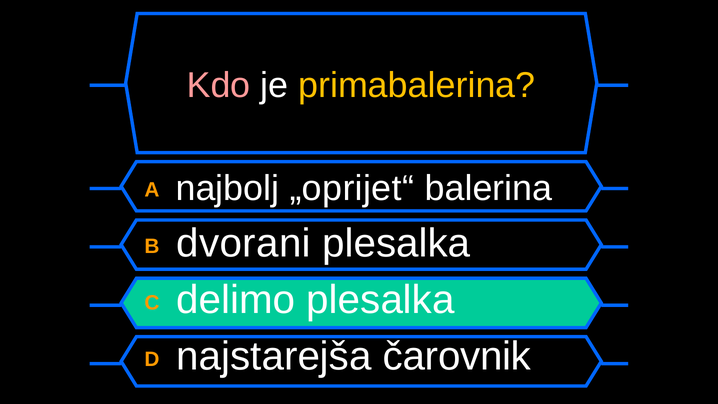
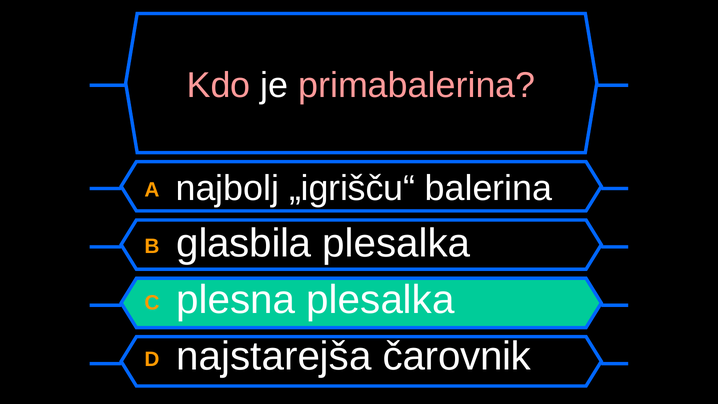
primabalerina colour: yellow -> pink (417, 86)
„oprijet“: „oprijet“ -> „igrišču“ (352, 188)
dvorani: dvorani -> glasbila (244, 243)
delimo: delimo -> plesna (236, 300)
